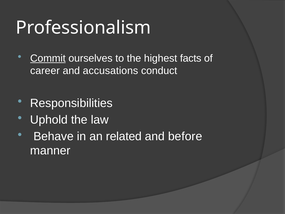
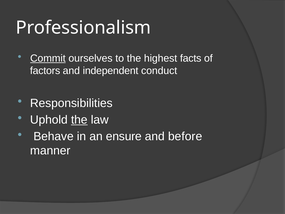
career: career -> factors (45, 71)
accusations: accusations -> independent (111, 71)
the underline: none -> present (79, 120)
related: related -> ensure (124, 136)
